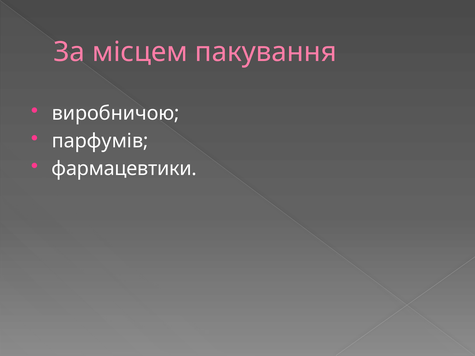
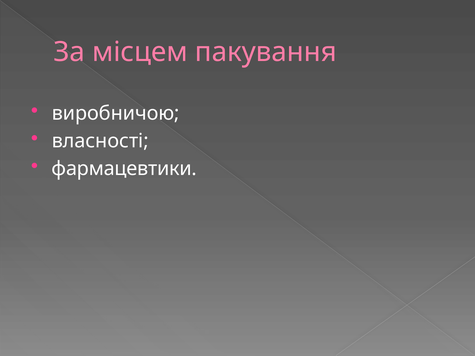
парфумів: парфумів -> власності (100, 141)
